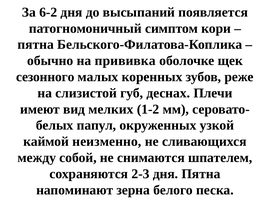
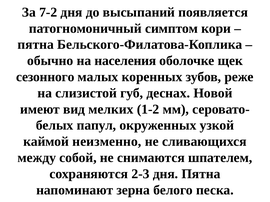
6-2: 6-2 -> 7-2 (48, 12)
прививка: прививка -> населения (125, 61)
Плечи: Плечи -> Новой (213, 93)
